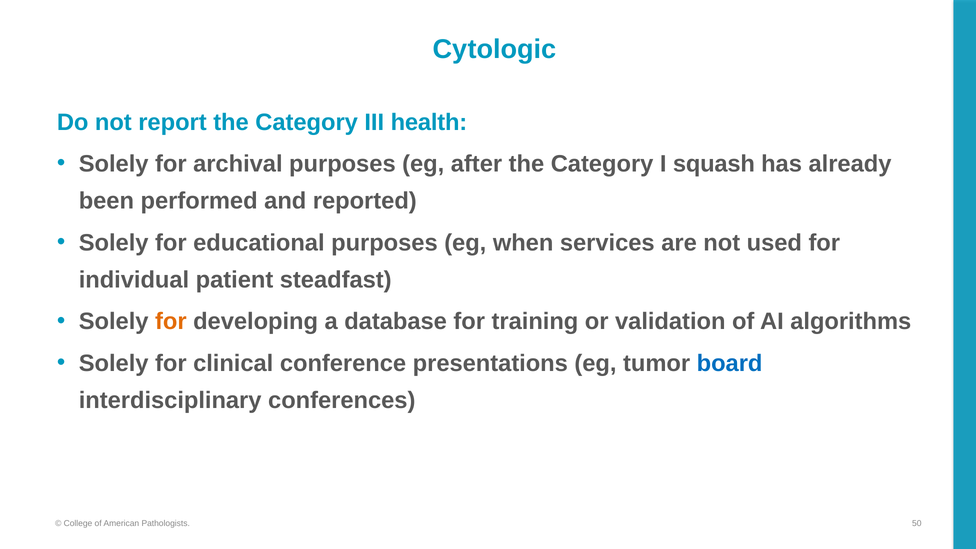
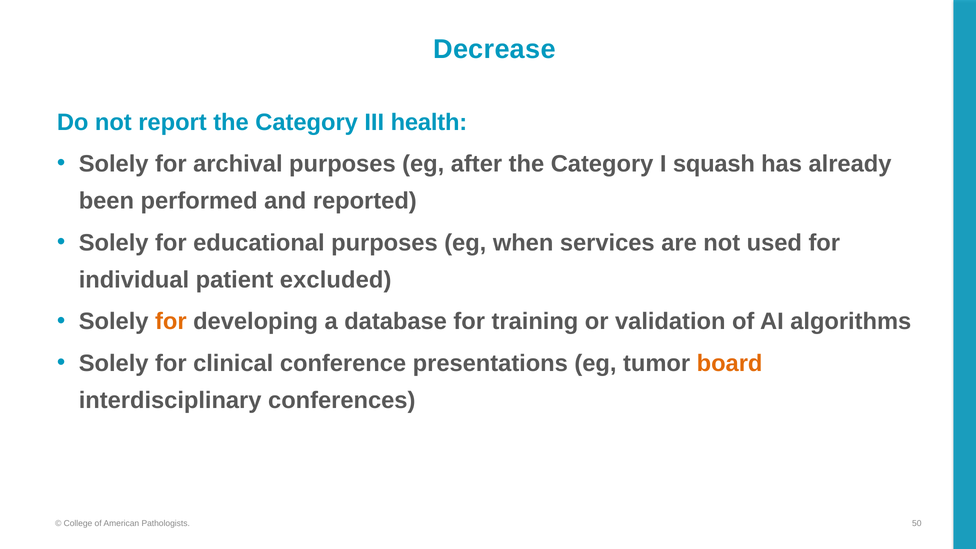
Cytologic: Cytologic -> Decrease (494, 49)
steadfast: steadfast -> excluded (336, 280)
board colour: blue -> orange (730, 363)
